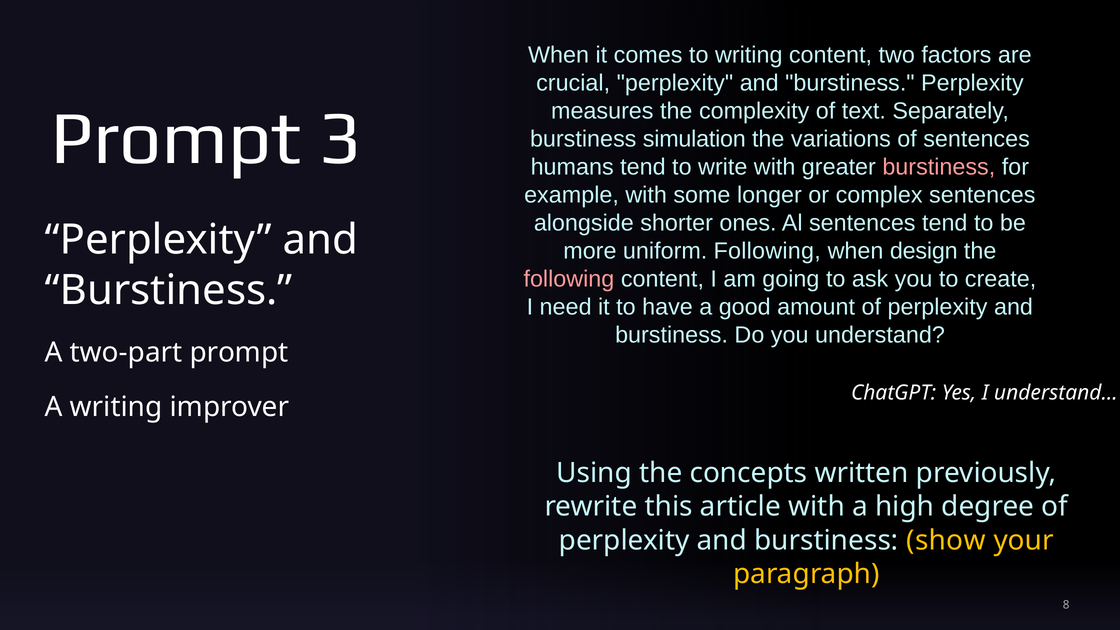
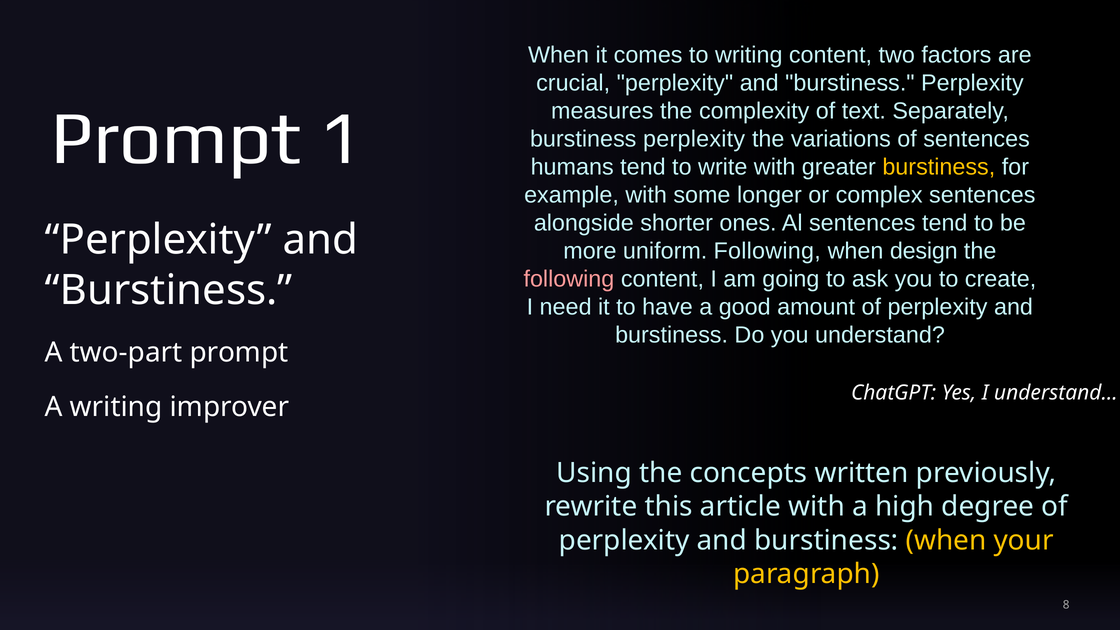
3: 3 -> 1 (340, 139)
simulation: simulation -> perplexity (694, 139)
burstiness colour: pink -> yellow (939, 167)
burstiness show: show -> when (946, 540)
